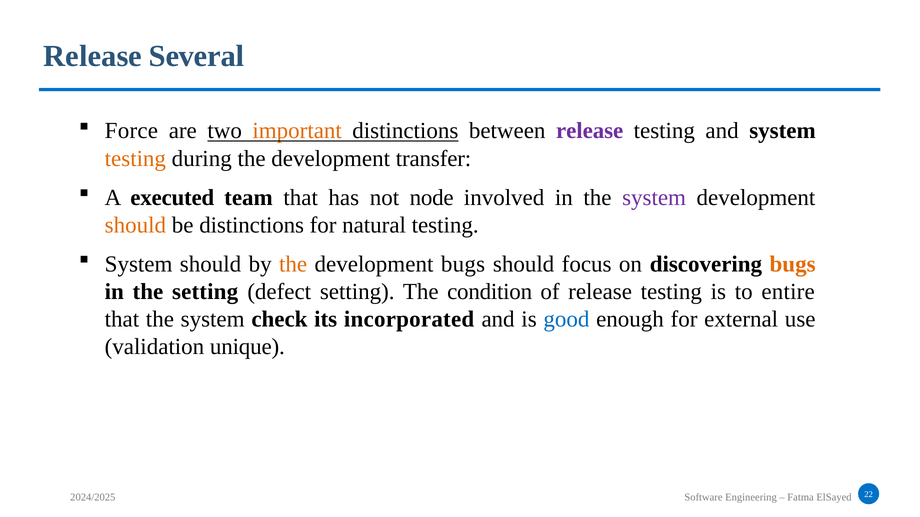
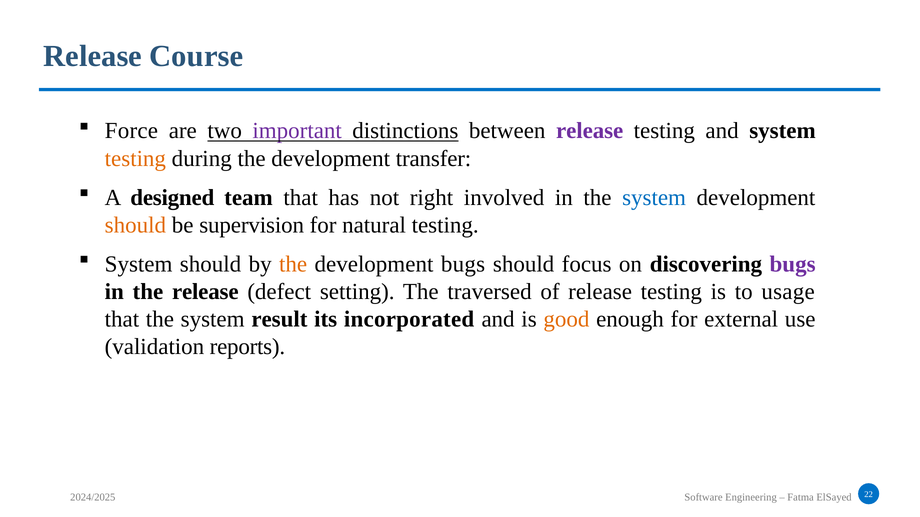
Several: Several -> Course (196, 56)
important colour: orange -> purple (297, 131)
executed: executed -> designed (172, 198)
node: node -> right (432, 198)
system colour: purple -> blue (654, 198)
be distinctions: distinctions -> supervision (252, 225)
bugs colour: orange -> purple (793, 264)
the setting: setting -> release (205, 292)
condition: condition -> traversed (490, 292)
entire: entire -> usage (788, 292)
check: check -> result (279, 320)
good colour: blue -> orange (566, 320)
unique: unique -> reports (247, 347)
